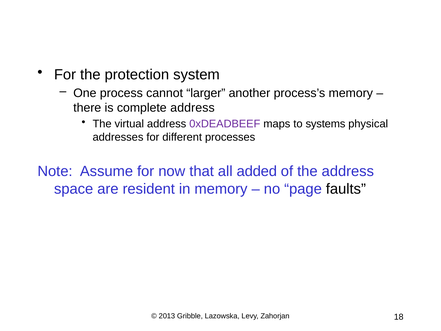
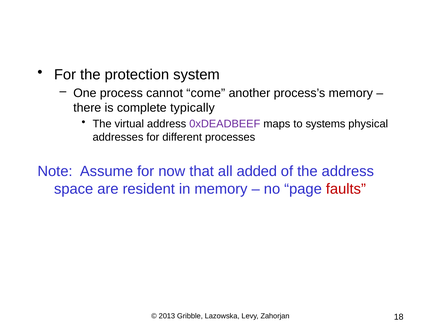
larger: larger -> come (206, 93)
complete address: address -> typically (192, 108)
faults colour: black -> red (346, 189)
